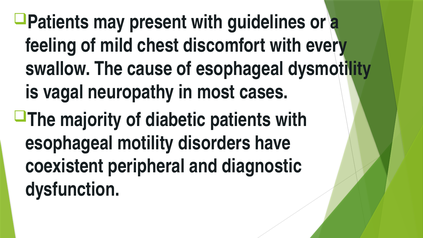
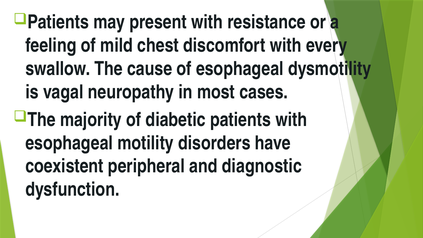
guidelines: guidelines -> resistance (267, 22)
